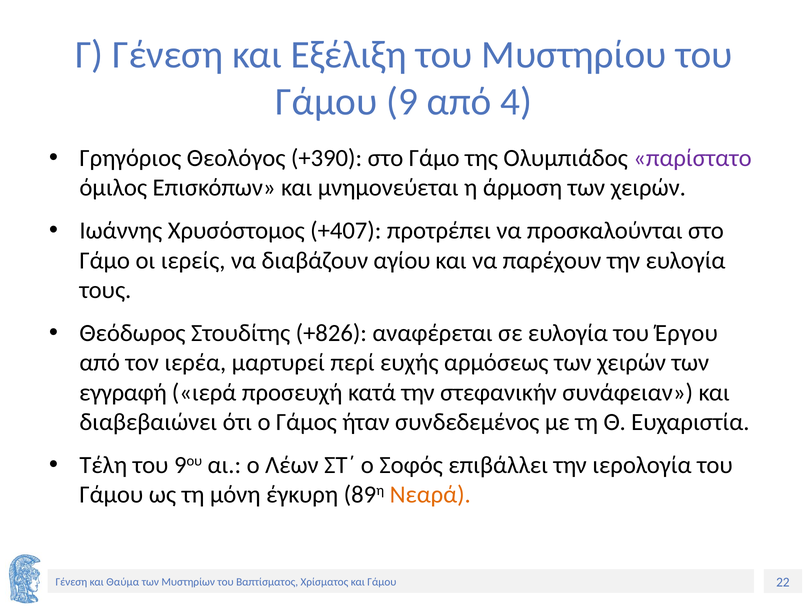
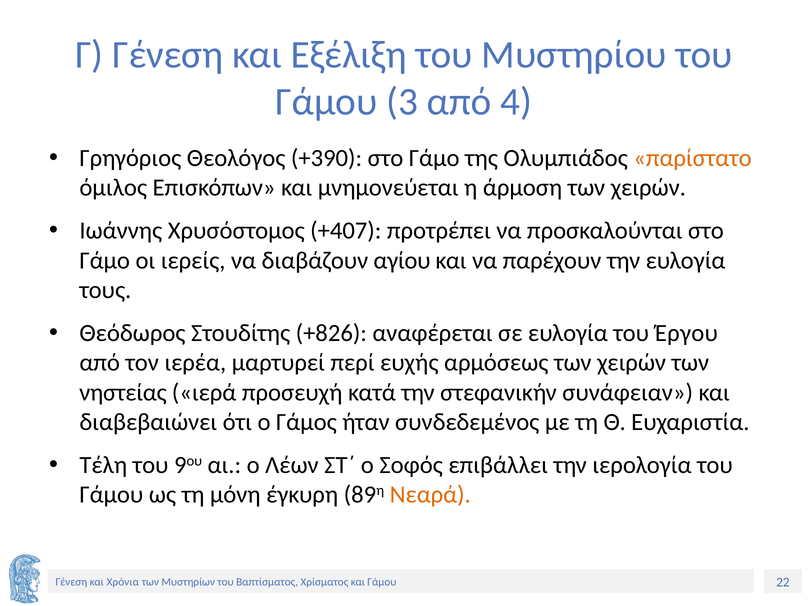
9: 9 -> 3 (402, 102)
παρίστατο colour: purple -> orange (693, 158)
εγγραφή: εγγραφή -> νηστείας (123, 392)
Θαύμα: Θαύμα -> Χρόνια (123, 582)
